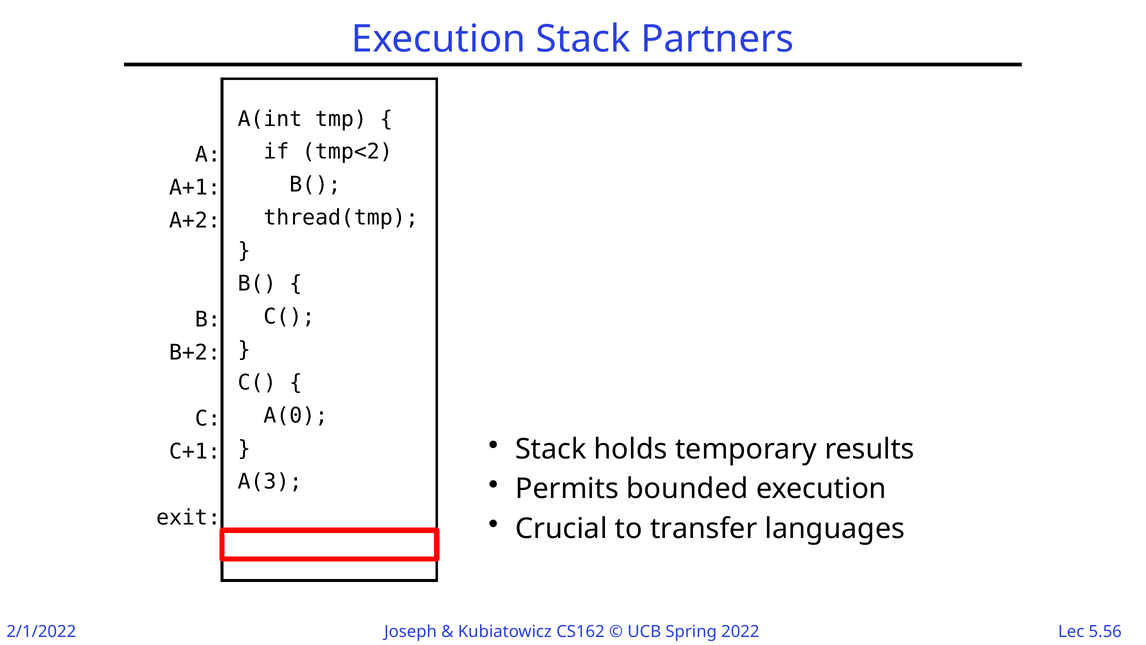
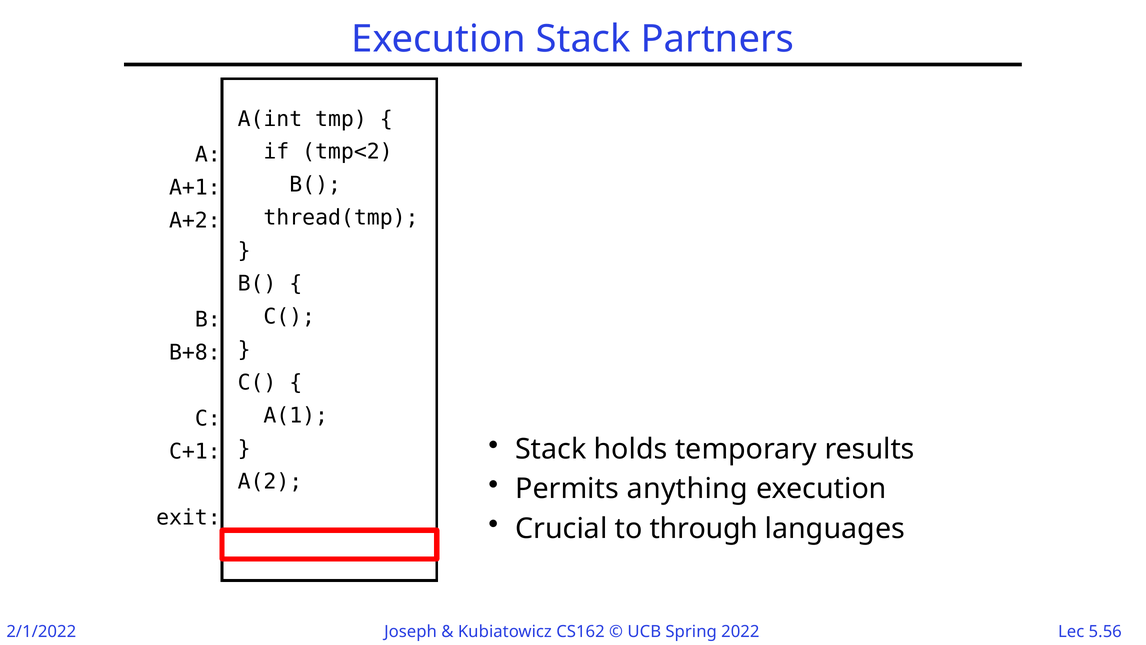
B+2: B+2 -> B+8 (195, 352)
A(0: A(0 -> A(1 (296, 415)
A(3: A(3 -> A(2 (270, 481)
bounded: bounded -> anything (687, 489)
transfer: transfer -> through (704, 528)
